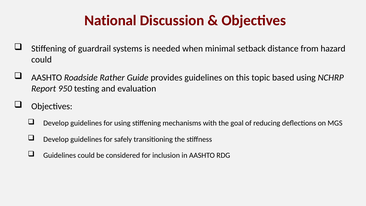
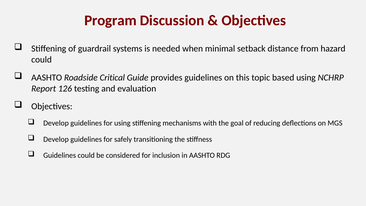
National: National -> Program (110, 20)
Rather: Rather -> Critical (112, 78)
950: 950 -> 126 (65, 88)
